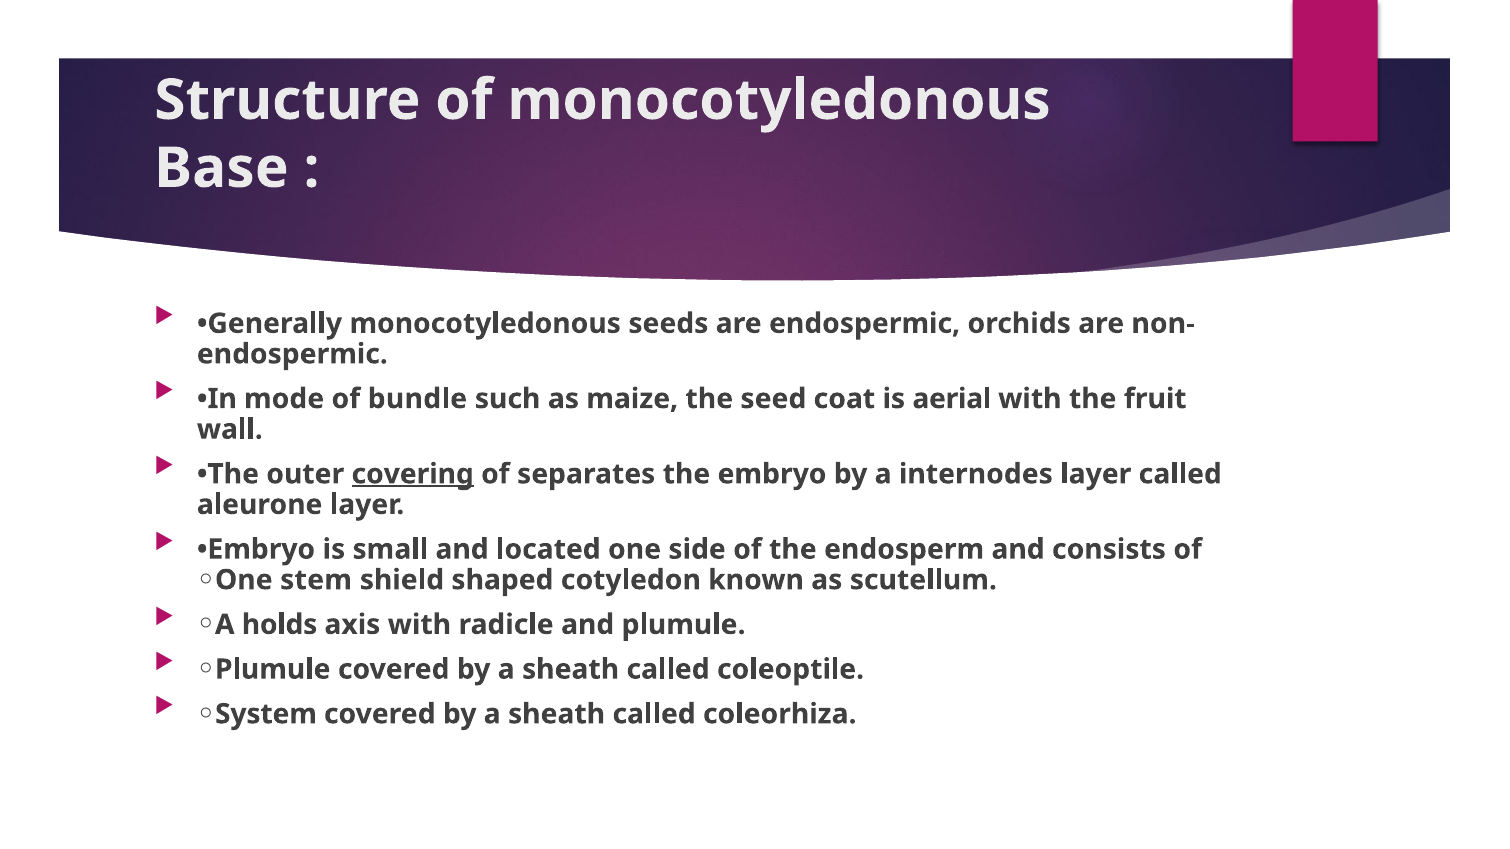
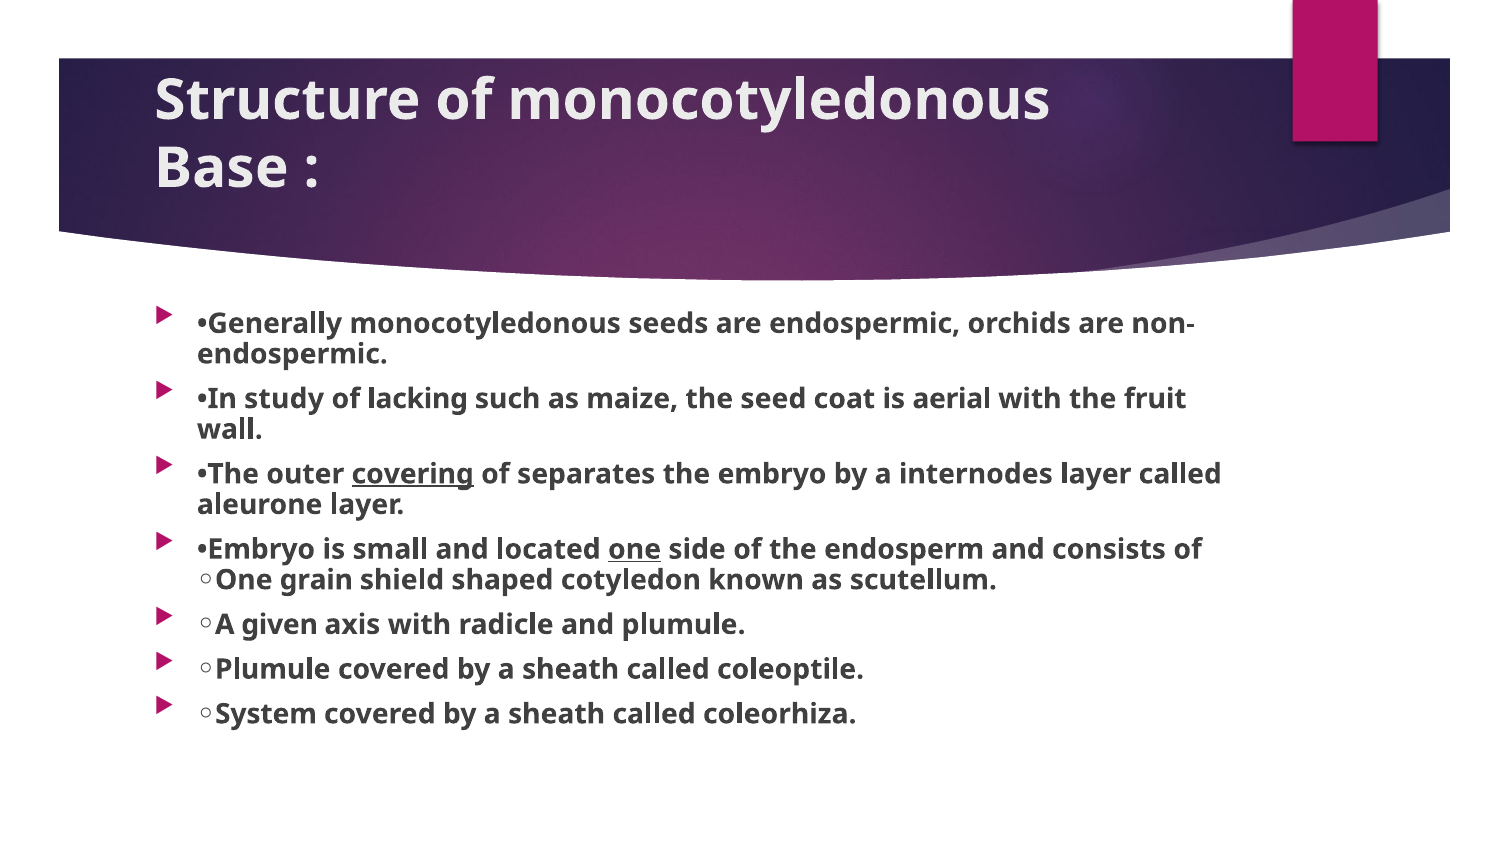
mode: mode -> study (284, 399)
bundle: bundle -> lacking (418, 399)
one underline: none -> present (635, 550)
stem: stem -> grain (316, 580)
holds: holds -> given (280, 625)
